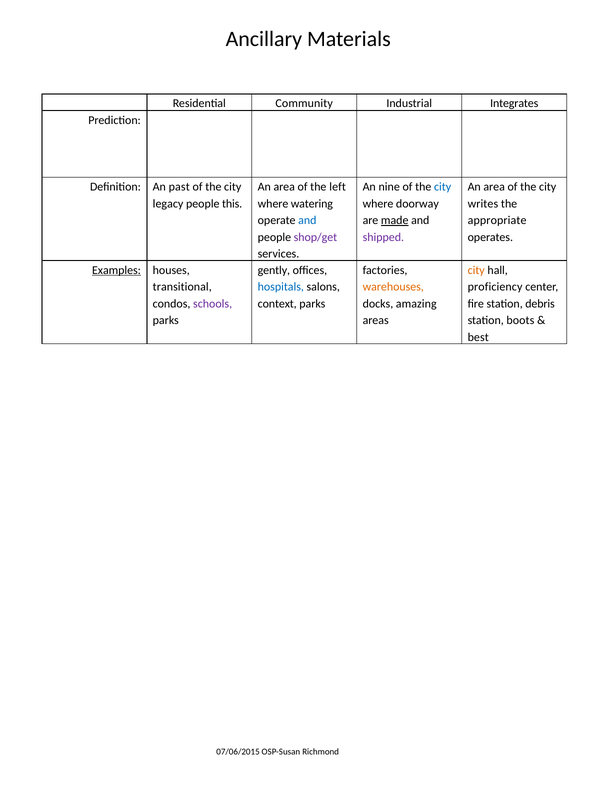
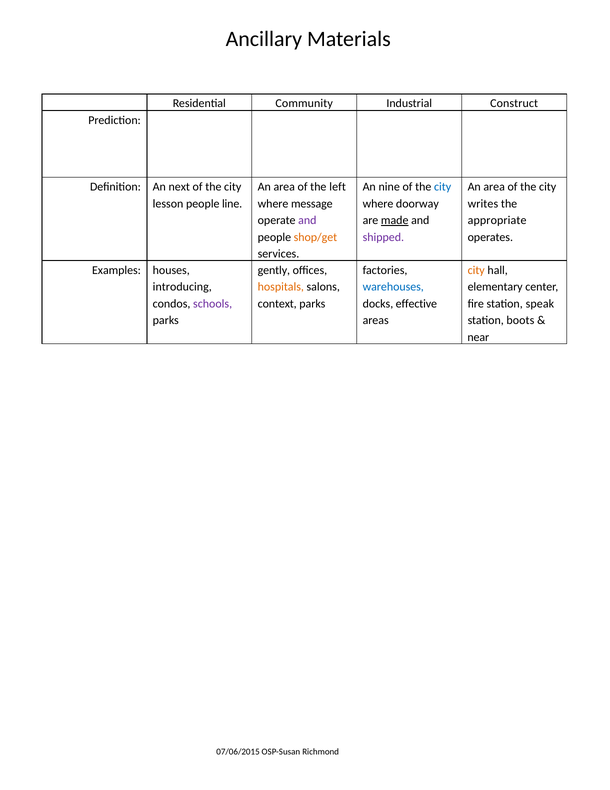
Integrates: Integrates -> Construct (514, 103)
past: past -> next (179, 187)
legacy: legacy -> lesson (168, 203)
this: this -> line (232, 203)
watering: watering -> message (312, 203)
and colour: blue -> purple (307, 220)
shop/get colour: purple -> orange (315, 237)
Examples underline: present -> none (116, 270)
transitional: transitional -> introducing (182, 287)
hospitals colour: blue -> orange (281, 287)
warehouses colour: orange -> blue (393, 287)
proficiency: proficiency -> elementary (495, 287)
amazing: amazing -> effective (416, 303)
debris: debris -> speak (540, 303)
best: best -> near (478, 337)
